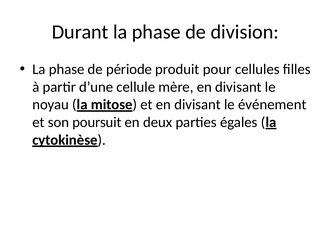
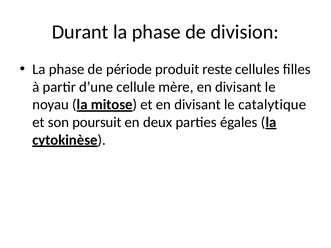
pour: pour -> reste (217, 69)
événement: événement -> catalytique (272, 105)
